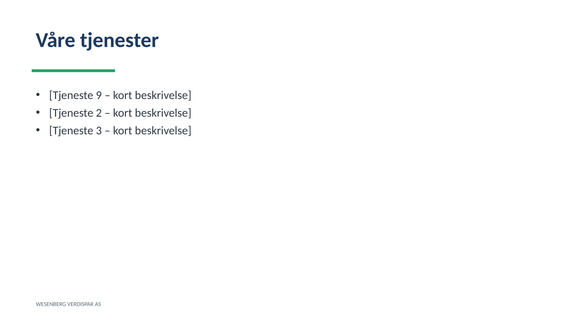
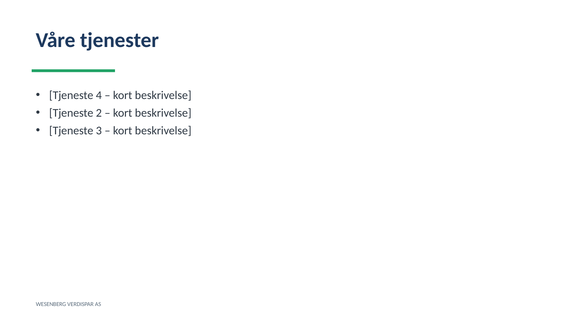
9: 9 -> 4 (99, 96)
